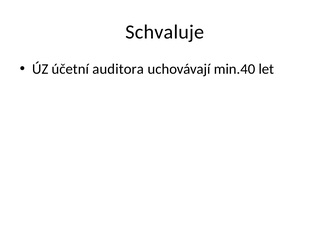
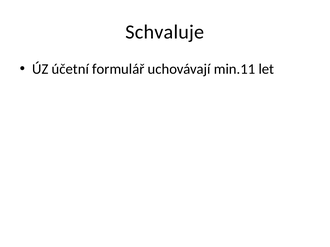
auditora: auditora -> formulář (118, 69)
min.40: min.40 -> min.11 (235, 69)
